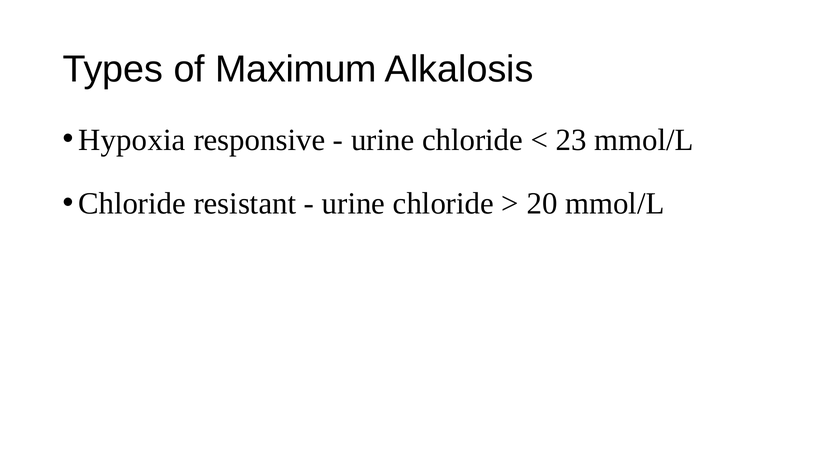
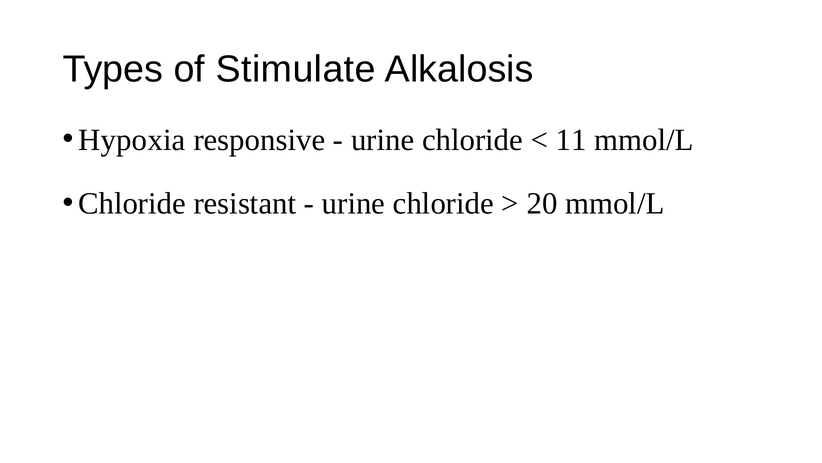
Maximum: Maximum -> Stimulate (296, 69)
23: 23 -> 11 (571, 140)
